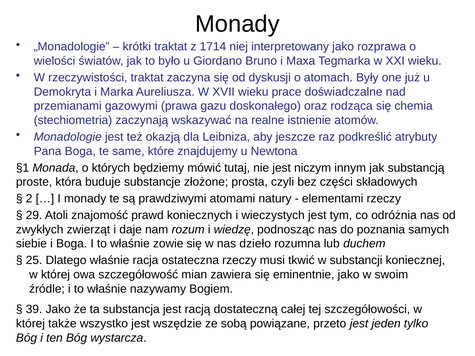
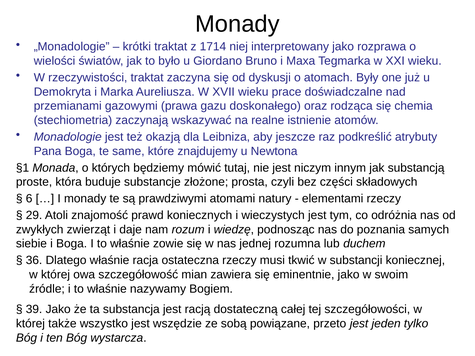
2: 2 -> 6 (29, 199)
dzieło: dzieło -> jednej (255, 244)
25: 25 -> 36 (34, 261)
